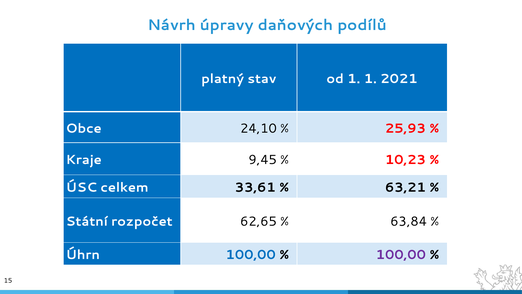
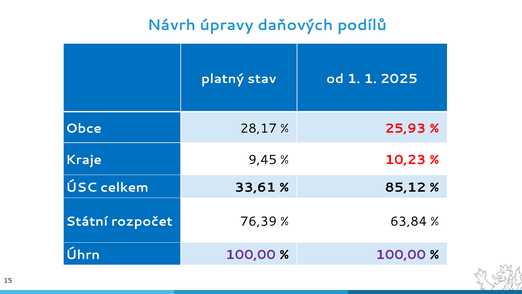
2021: 2021 -> 2025 (399, 79)
24,10: 24,10 -> 28,17 (258, 128)
63,21: 63,21 -> 85,12 (405, 187)
62,65: 62,65 -> 76,39 (258, 221)
100,00 colour: blue -> purple (251, 255)
